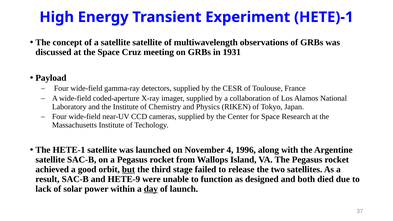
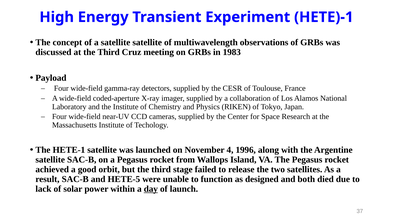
at the Space: Space -> Third (109, 52)
1931: 1931 -> 1983 (232, 52)
but underline: present -> none (128, 169)
HETE-9: HETE-9 -> HETE-5 (124, 179)
